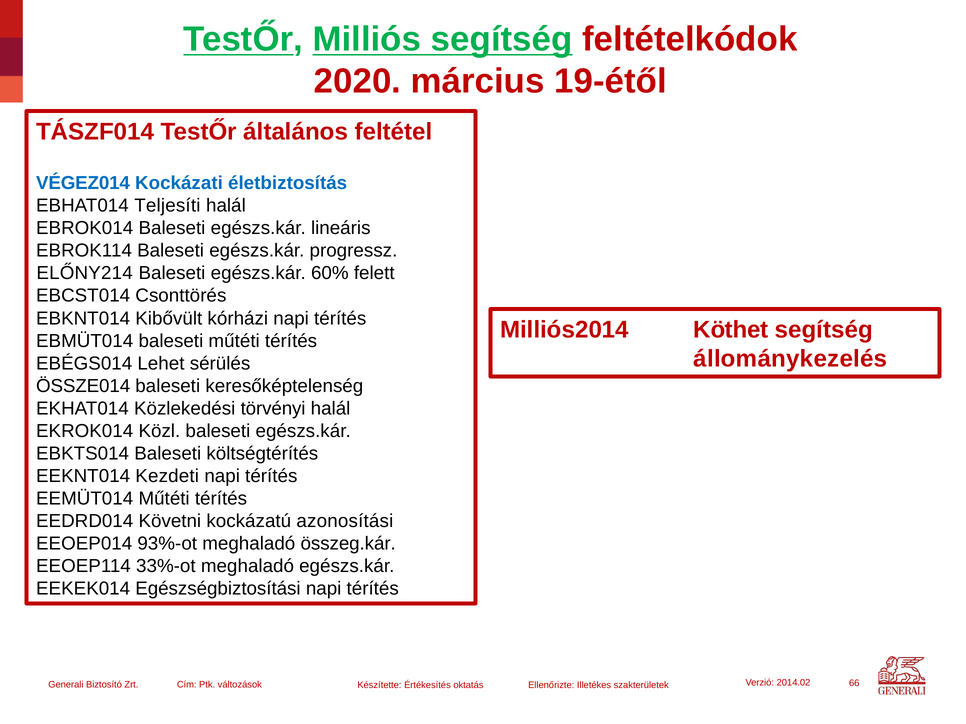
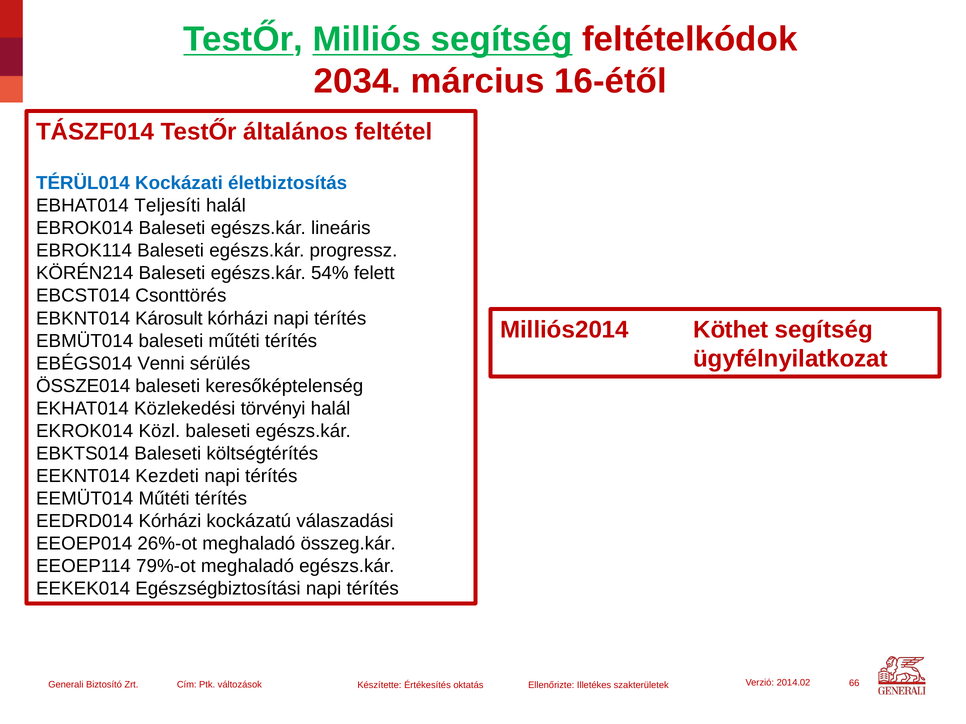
2020: 2020 -> 2034 (357, 81)
19-étől: 19-étől -> 16-étől (611, 81)
VÉGEZ014: VÉGEZ014 -> TÉRÜL014 (83, 183)
ELŐNY214: ELŐNY214 -> KÖRÉN214 (85, 273)
60%: 60% -> 54% (330, 273)
Kibővült: Kibővült -> Károsult (169, 319)
állománykezelés: állománykezelés -> ügyfélnyilatkozat (791, 359)
Lehet: Lehet -> Venni (161, 364)
EEDRD014 Követni: Követni -> Kórházi (170, 522)
azonosítási: azonosítási -> válaszadási (345, 522)
93%-ot: 93%-ot -> 26%-ot (167, 544)
33%-ot: 33%-ot -> 79%-ot (166, 567)
